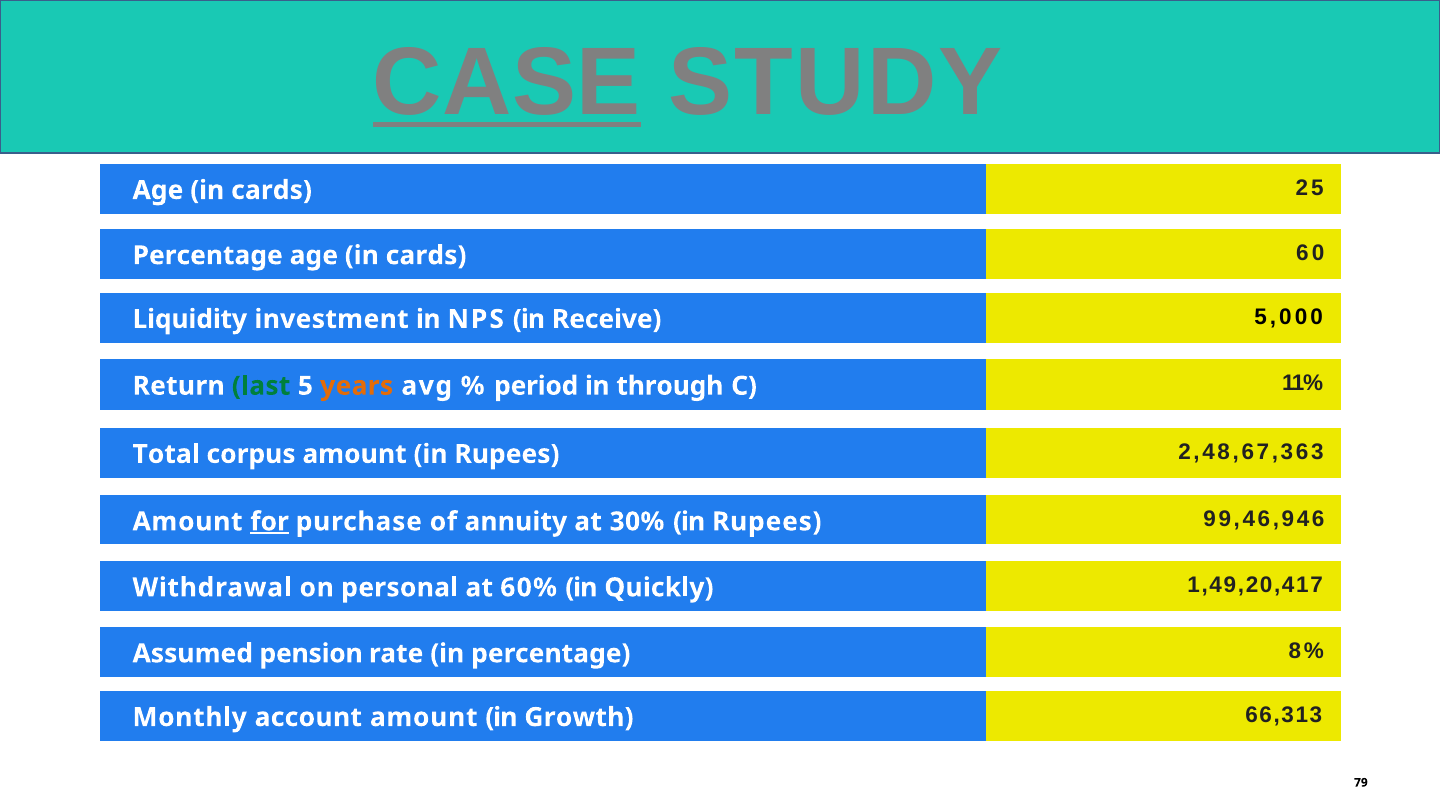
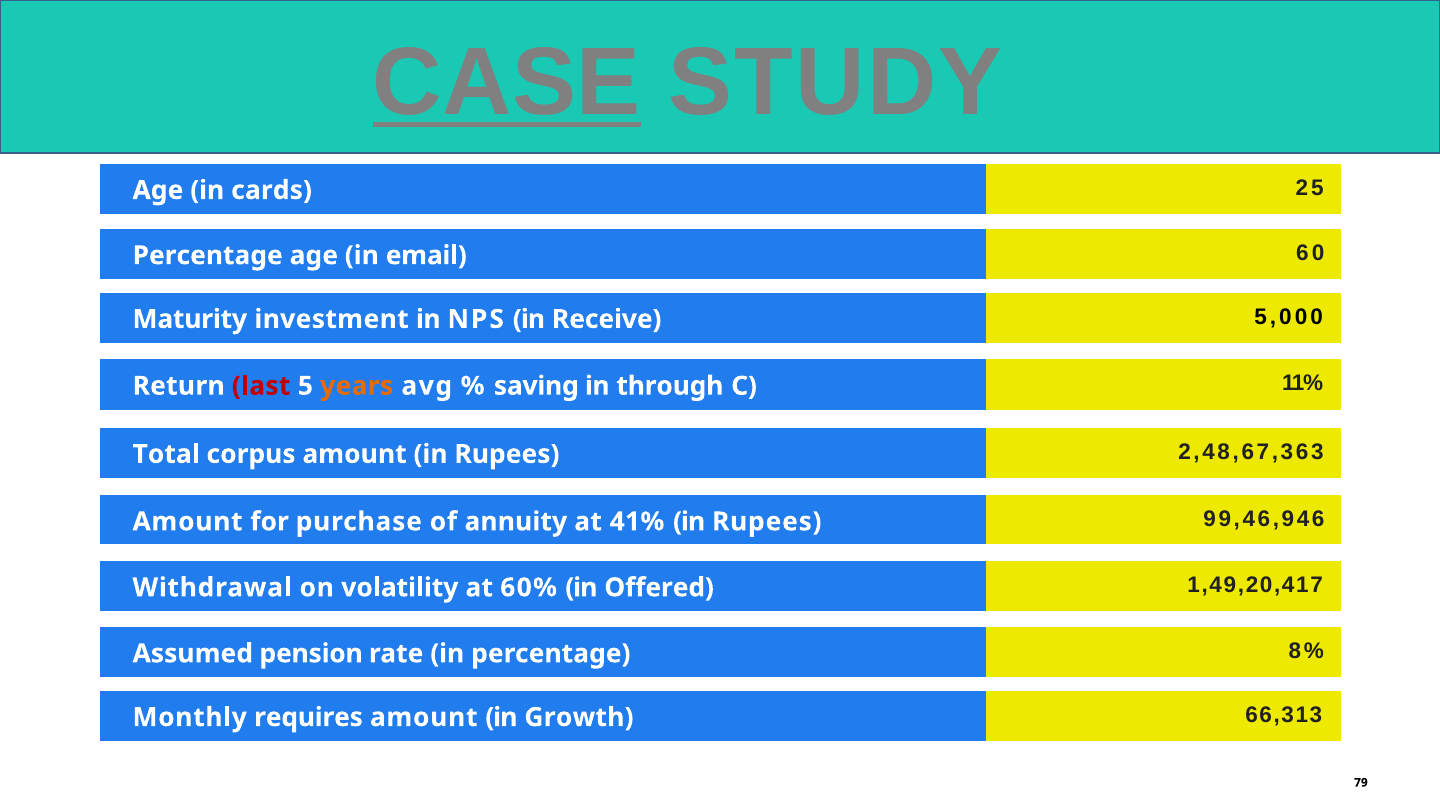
cards: cards -> email (426, 255)
Liquidity: Liquidity -> Maturity (190, 319)
last colour: green -> red (261, 386)
period: period -> saving (536, 386)
for underline: present -> none (270, 522)
30%: 30% -> 41% (637, 522)
personal: personal -> volatility (400, 588)
Quickly: Quickly -> Offered (659, 588)
account: account -> requires (309, 717)
